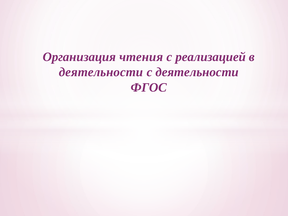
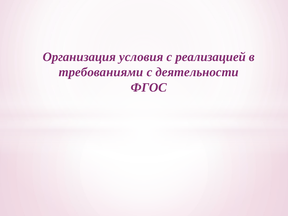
чтения: чтения -> условия (141, 57)
деятельности: деятельности -> требованиями (101, 72)
